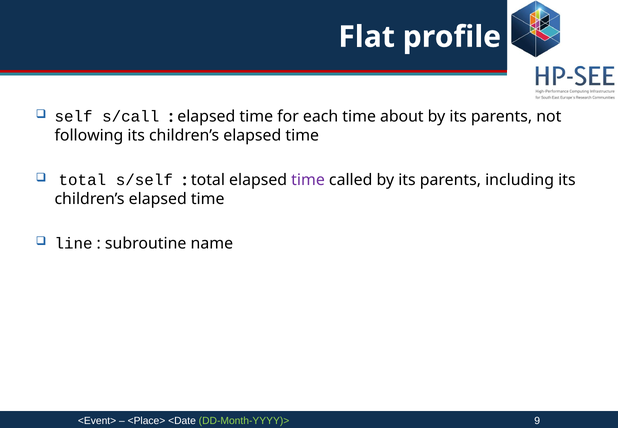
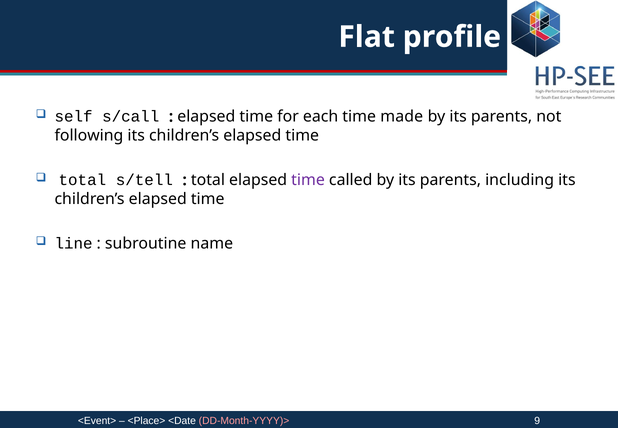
about: about -> made (402, 117)
s/self: s/self -> s/tell (144, 180)
DD-Month-YYYY)> colour: light green -> pink (244, 421)
